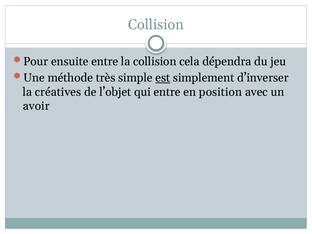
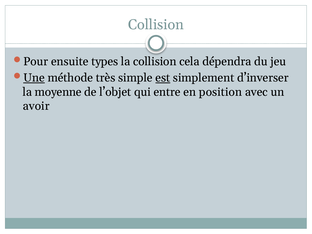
ensuite entre: entre -> types (105, 61)
Une underline: none -> present (34, 78)
créatives: créatives -> moyenne (58, 92)
